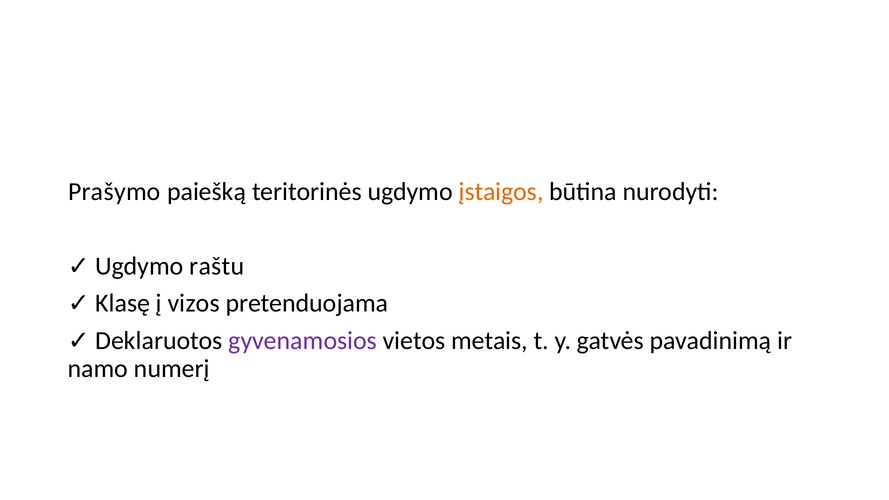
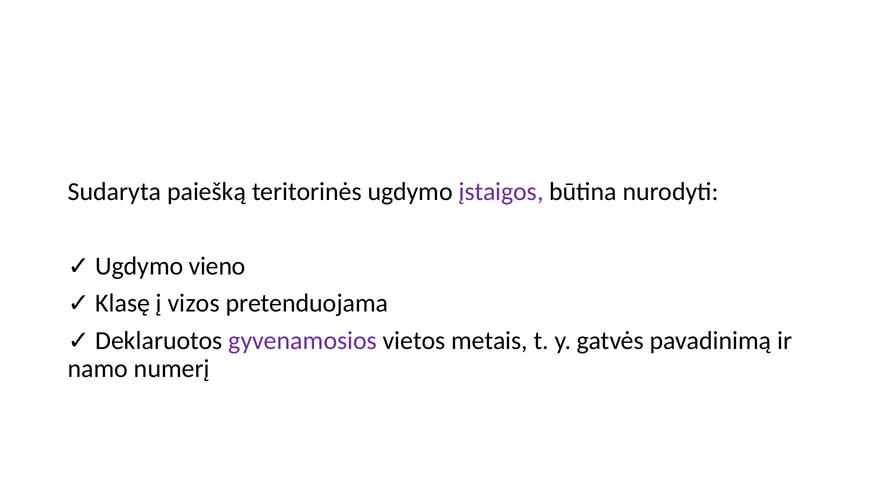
Prašymo: Prašymo -> Sudaryta (114, 192)
įstaigos colour: orange -> purple (501, 192)
raštu: raštu -> vieno (217, 266)
